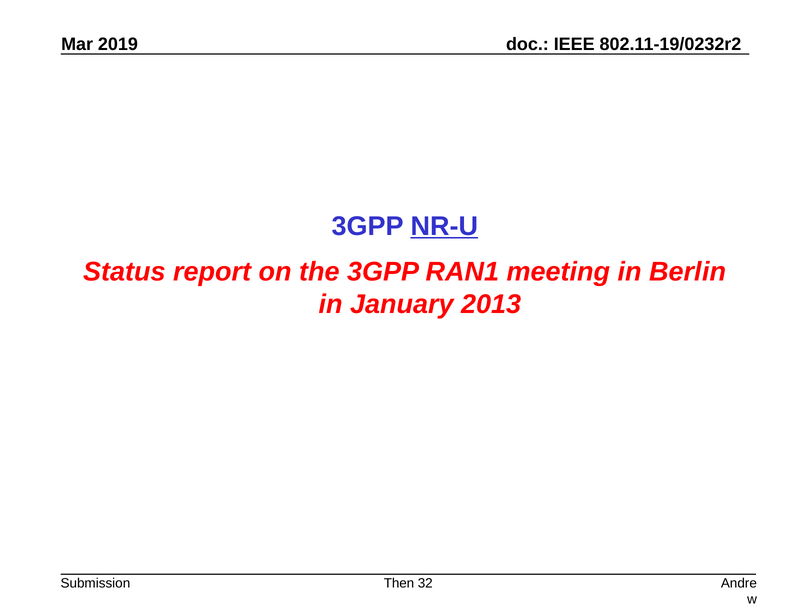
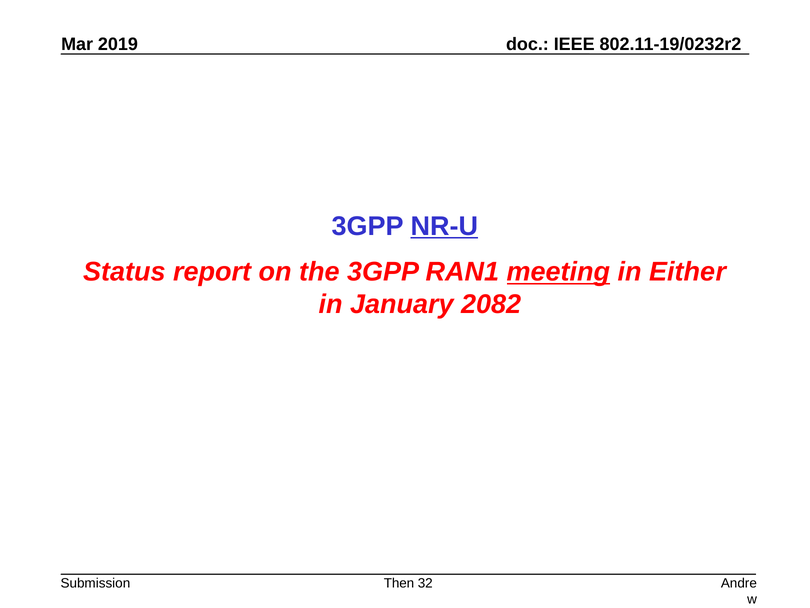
meeting underline: none -> present (559, 272)
Berlin: Berlin -> Either (688, 272)
2013: 2013 -> 2082 (491, 304)
